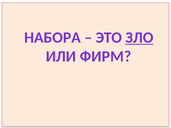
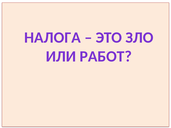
НАБОРА: НАБОРА -> НАЛОГА (52, 38)
ЗЛО underline: present -> none (139, 38)
ФИРМ: ФИРМ -> РАБОТ (106, 56)
